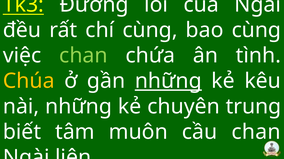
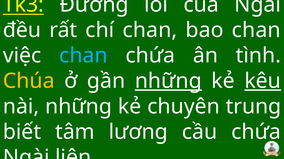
chí cùng: cùng -> chan (150, 30)
bao cùng: cùng -> chan (256, 30)
chan colour: light green -> light blue (83, 56)
kêu underline: none -> present (263, 81)
muôn: muôn -> lương (138, 132)
cầu chan: chan -> chứa (256, 132)
